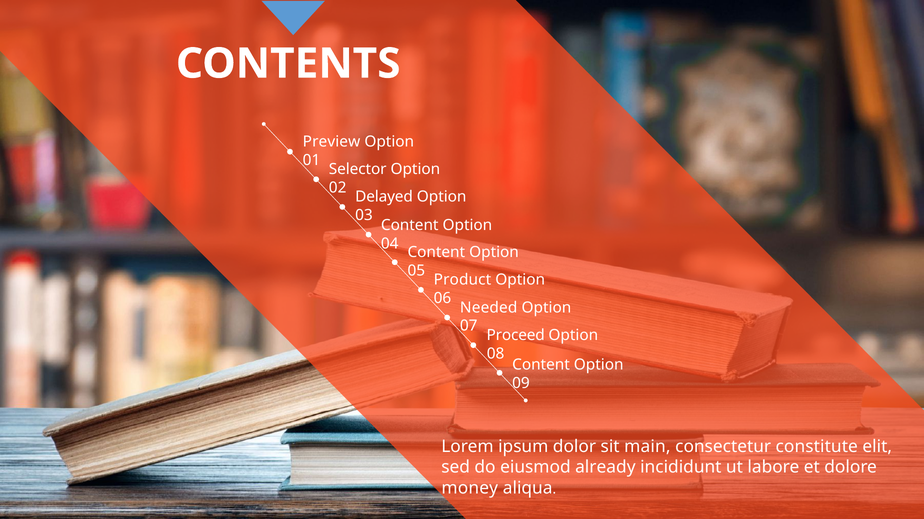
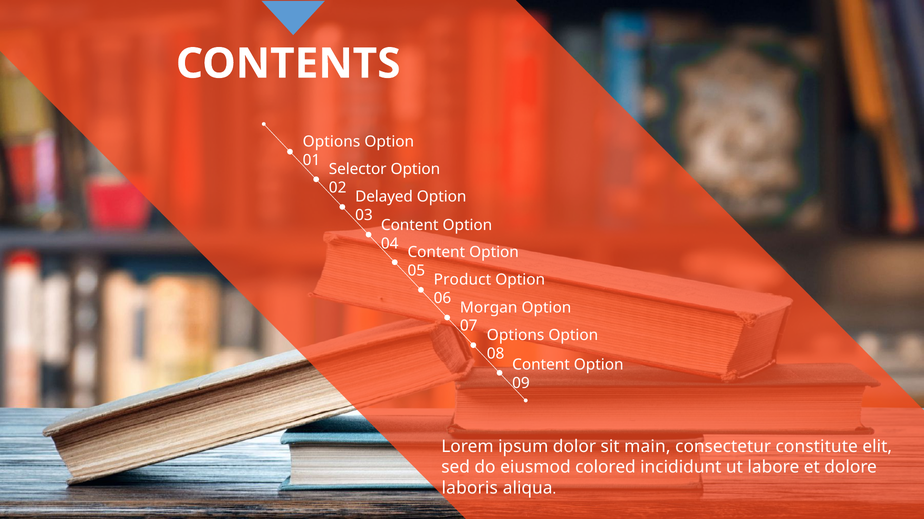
Preview: Preview -> Options (332, 142)
Needed: Needed -> Morgan (489, 308)
Proceed: Proceed -> Options (516, 336)
already: already -> colored (605, 468)
money: money -> laboris (470, 489)
